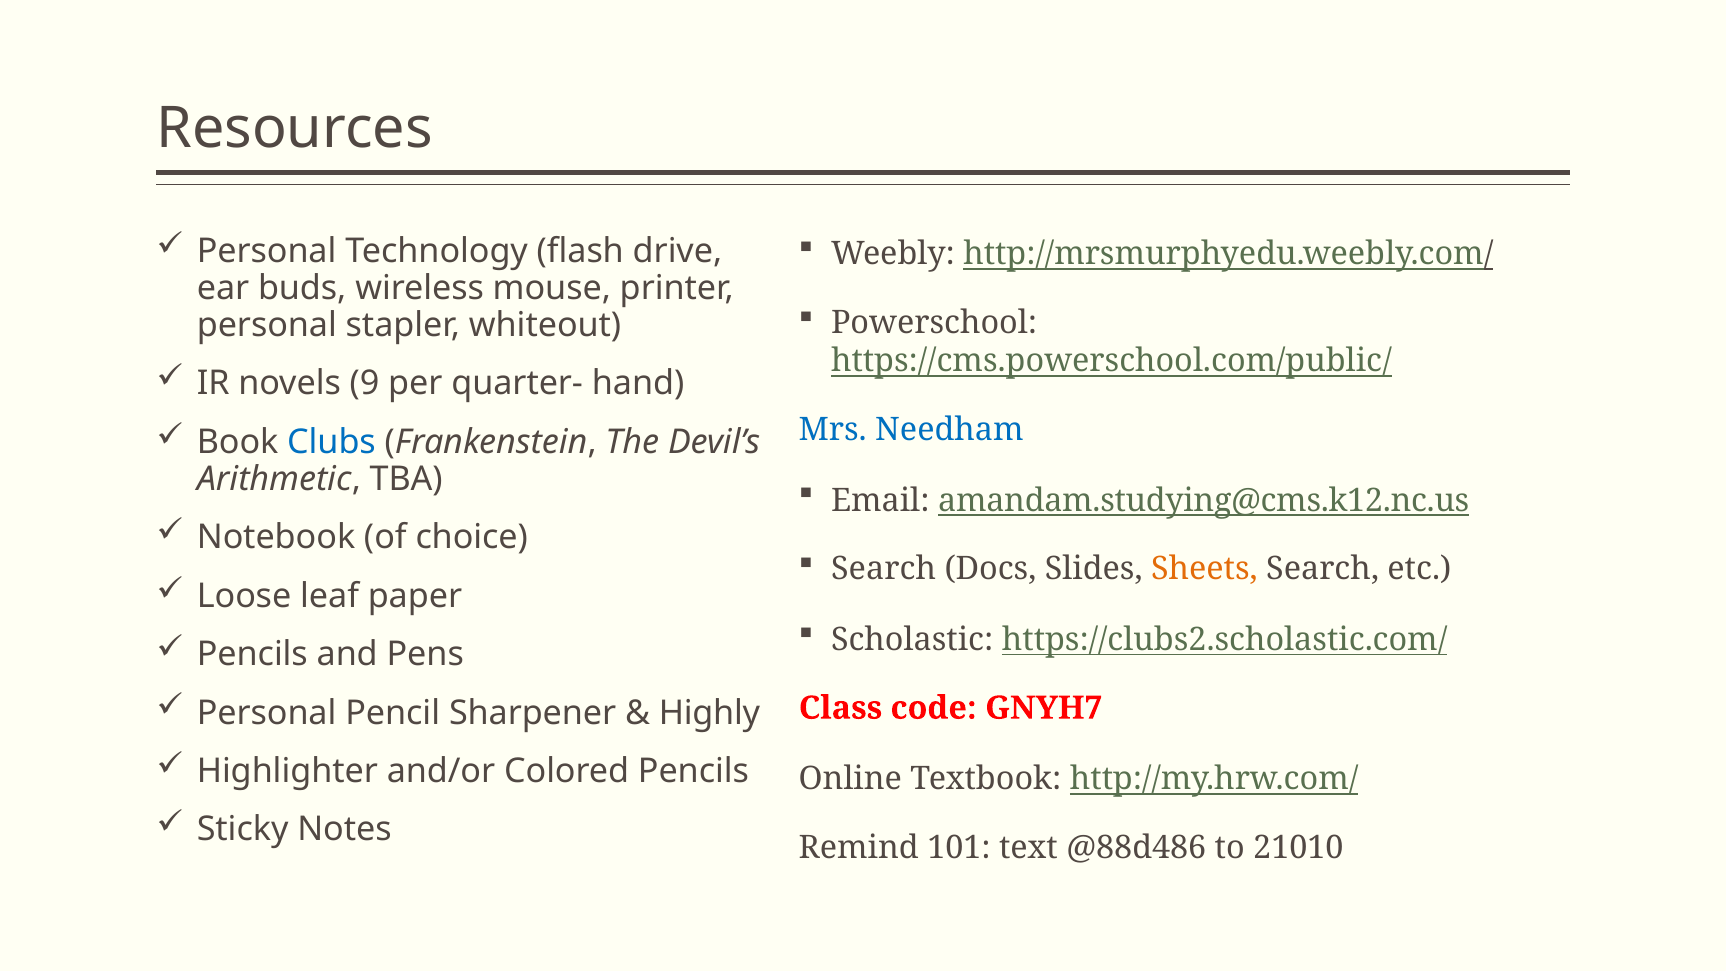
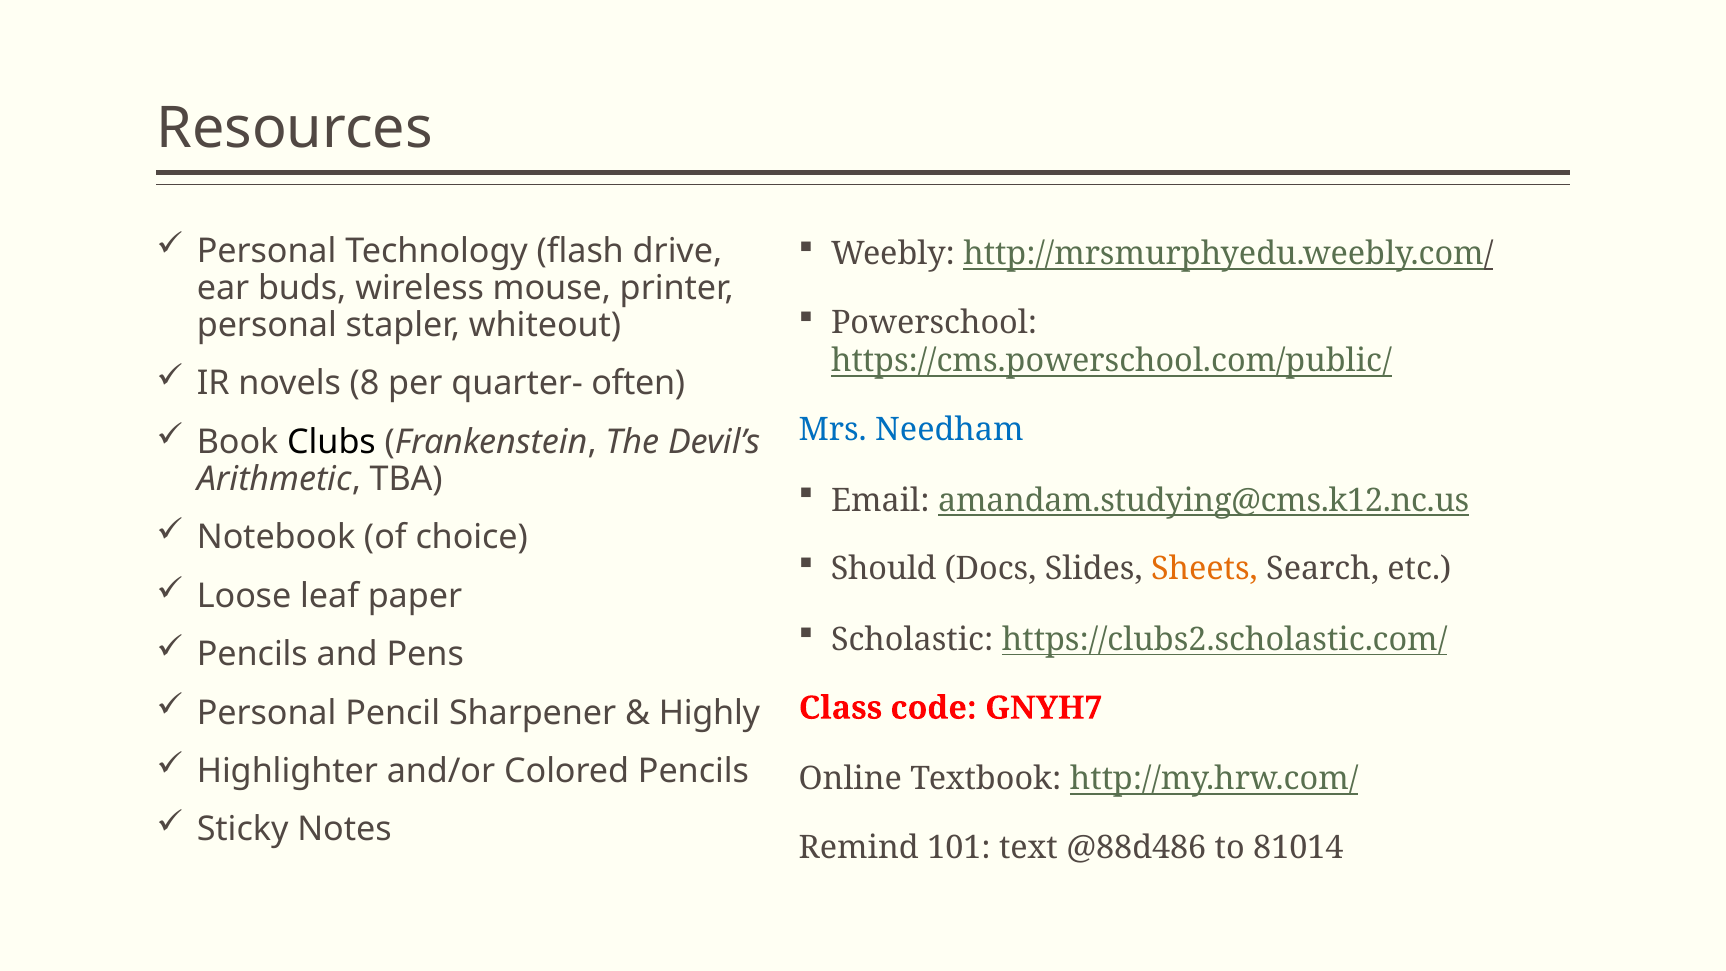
9: 9 -> 8 (365, 384)
hand: hand -> often (638, 384)
Clubs colour: blue -> black (332, 442)
Search: Search -> Should (884, 569)
21010: 21010 -> 81014 (1298, 847)
